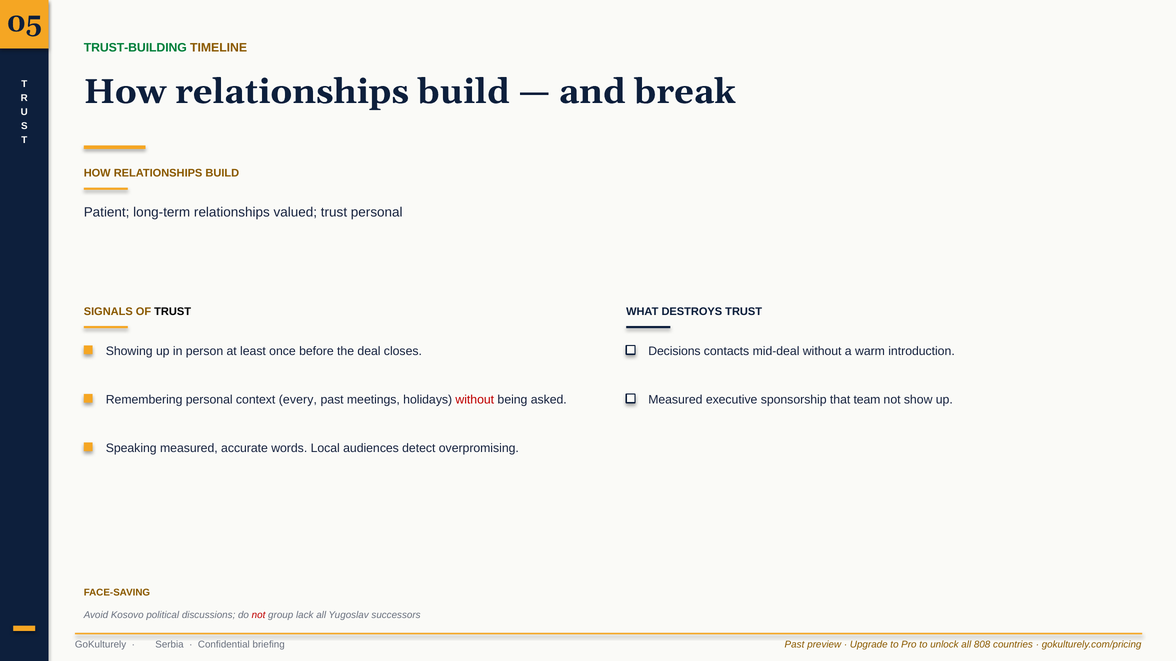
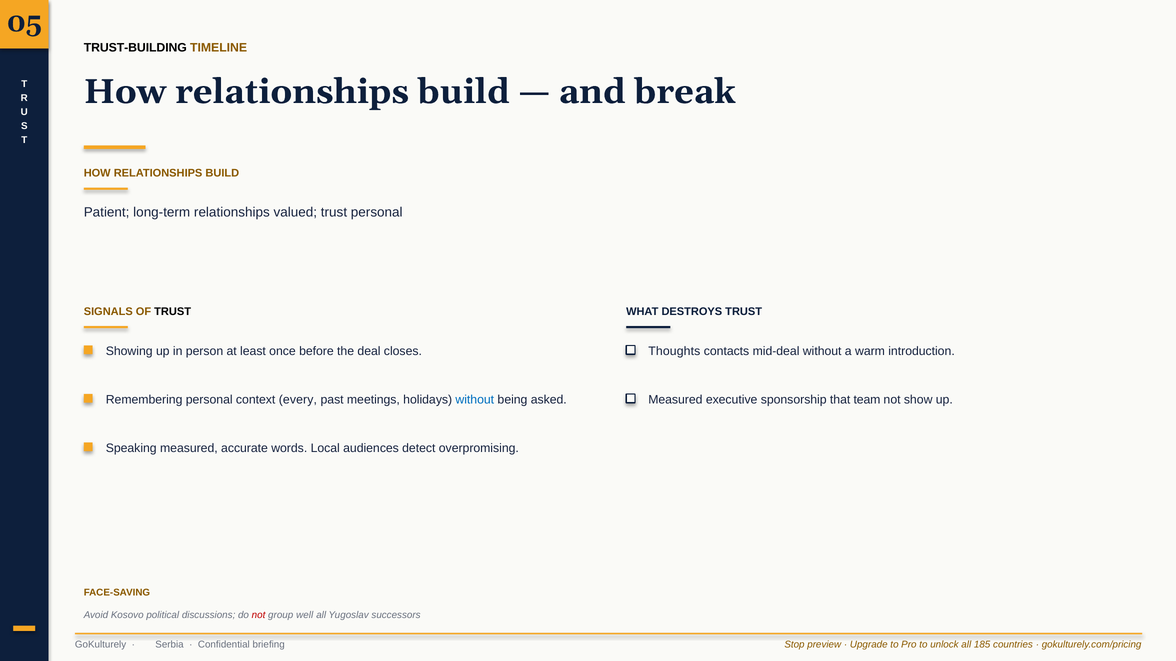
TRUST-BUILDING colour: green -> black (135, 48)
Decisions: Decisions -> Thoughts (674, 351)
without colour: red -> blue (475, 400)
lack: lack -> well (305, 616)
Past: Past -> Stop (794, 645)
808: 808 -> 185 (982, 645)
